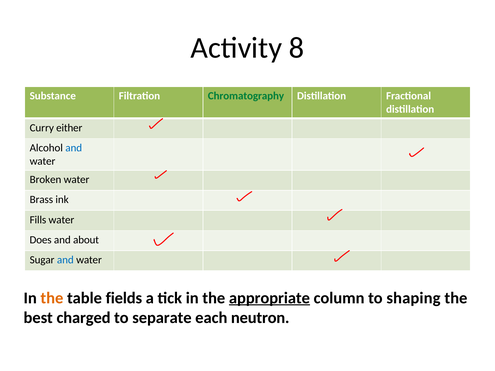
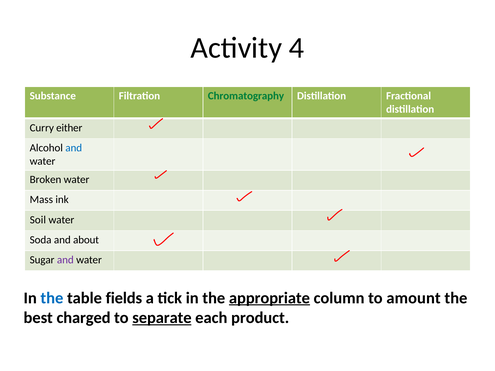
8: 8 -> 4 (297, 48)
Brass: Brass -> Mass (41, 200)
Fills: Fills -> Soil (38, 220)
Does: Does -> Soda (41, 240)
and colour: blue -> purple (65, 260)
the colour: orange -> blue (52, 298)
shaping: shaping -> amount (414, 298)
separate underline: none -> present (162, 318)
neutron: neutron -> product (260, 318)
